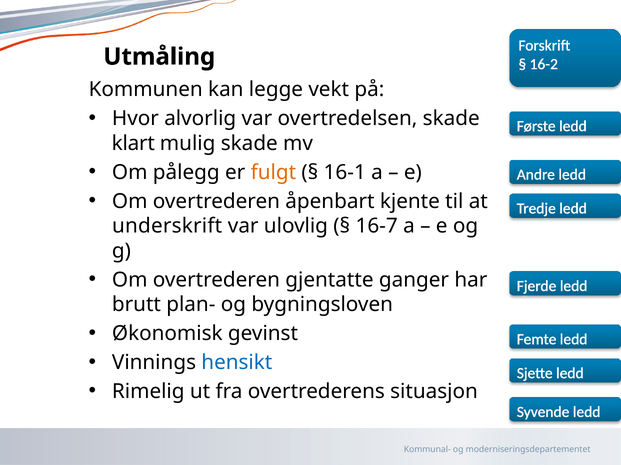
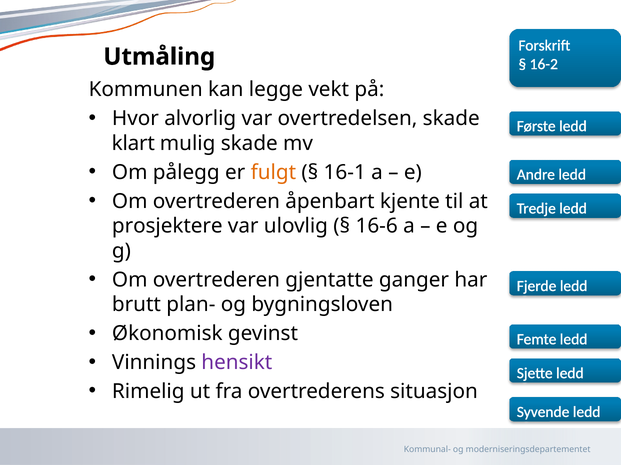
underskrift: underskrift -> prosjektere (167, 226)
16-7: 16-7 -> 16-6 (377, 226)
hensikt colour: blue -> purple (237, 363)
